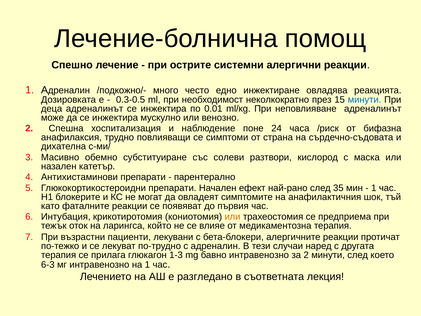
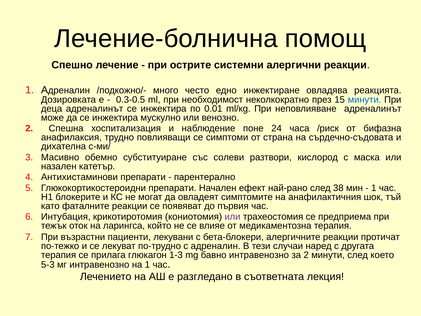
35: 35 -> 38 (338, 188)
или colour: orange -> purple (232, 217)
6-3: 6-3 -> 5-3 (48, 265)
